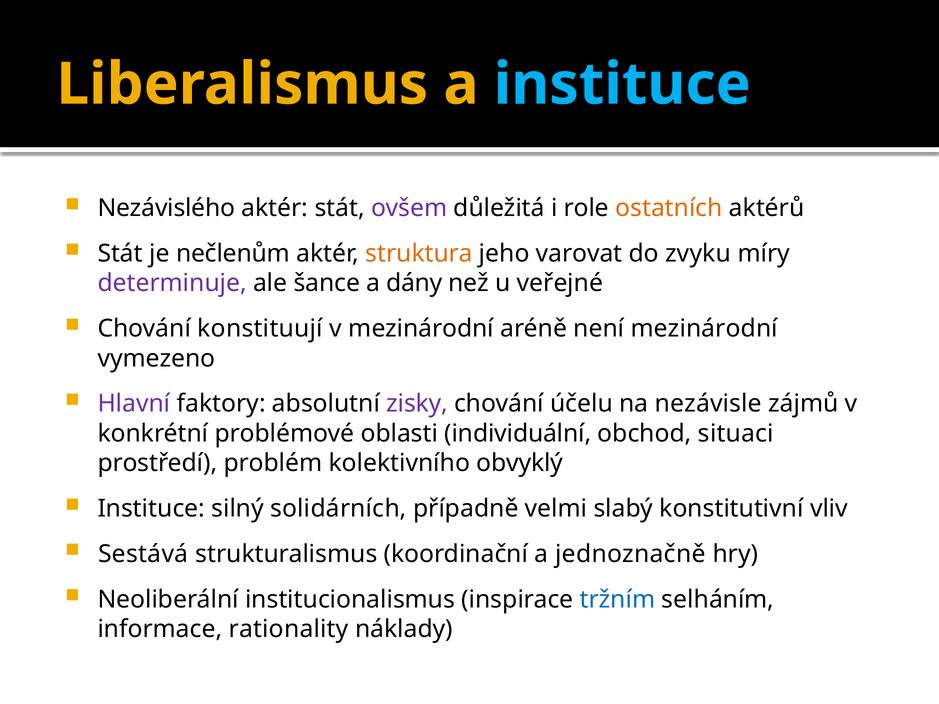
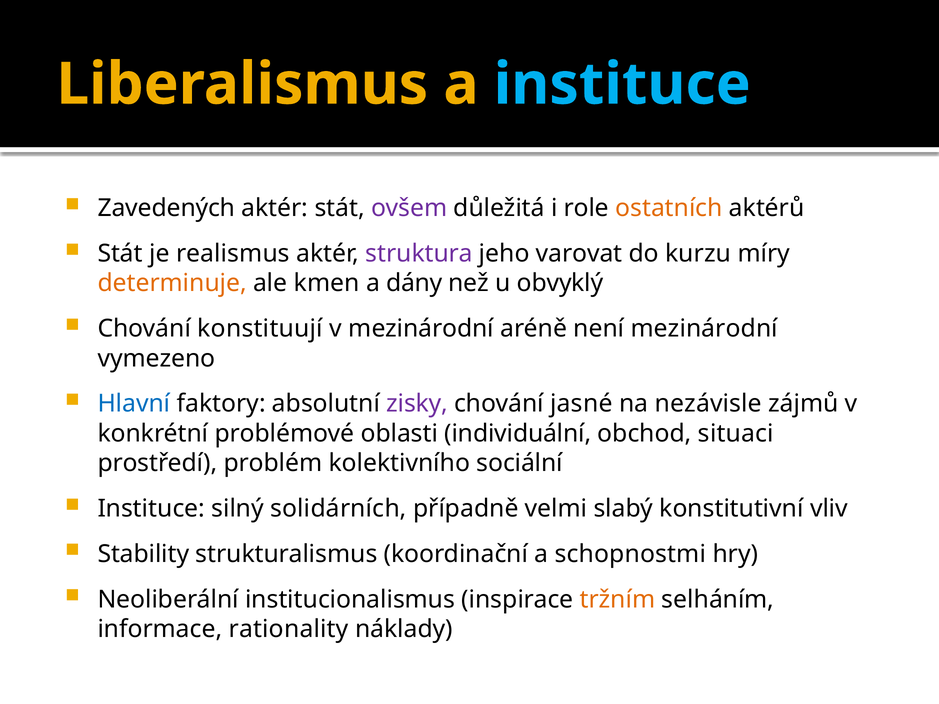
Nezávislého: Nezávislého -> Zavedených (166, 208)
nečlenům: nečlenům -> realismus (233, 254)
struktura colour: orange -> purple (419, 254)
zvyku: zvyku -> kurzu (698, 254)
determinuje colour: purple -> orange (172, 283)
šance: šance -> kmen (327, 283)
veřejné: veřejné -> obvyklý (560, 283)
Hlavní colour: purple -> blue (134, 404)
účelu: účelu -> jasné (581, 404)
obvyklý: obvyklý -> sociální (520, 463)
Sestává: Sestává -> Stability (143, 554)
jednoznačně: jednoznačně -> schopnostmi (630, 554)
tržním colour: blue -> orange (617, 600)
